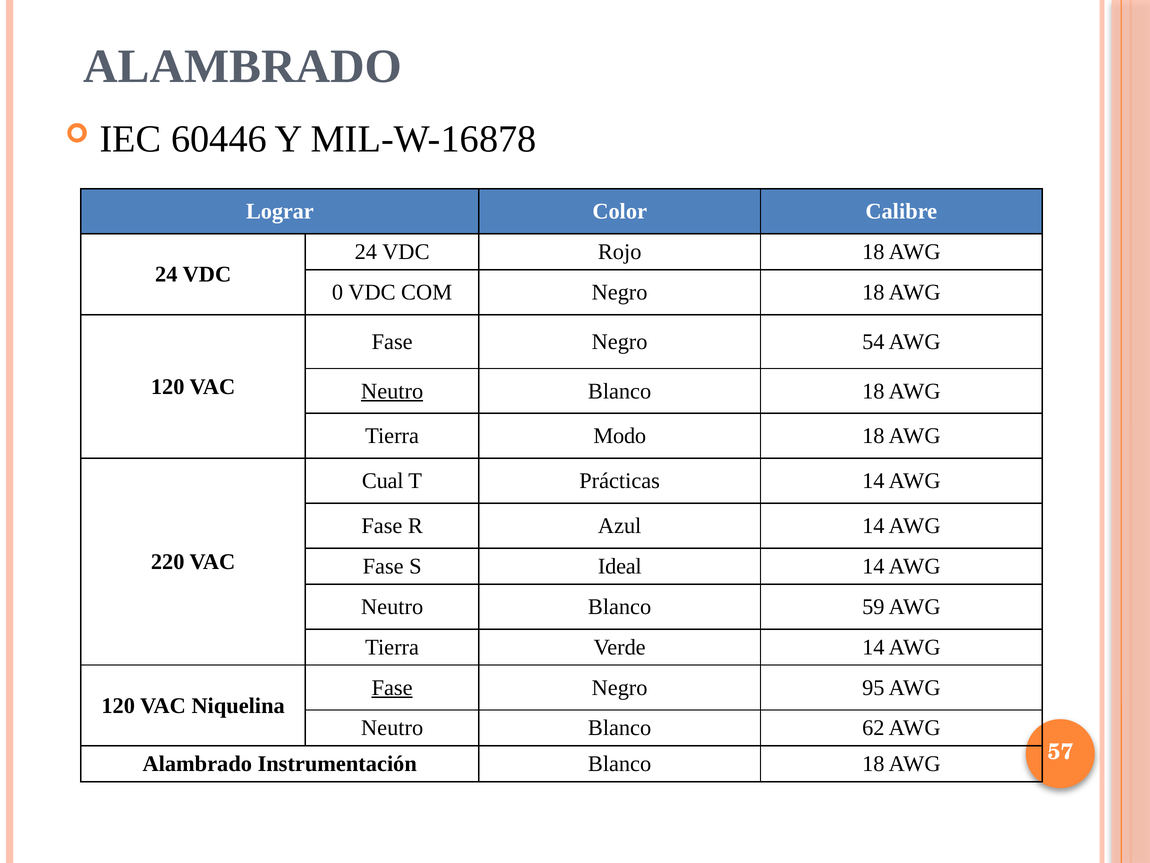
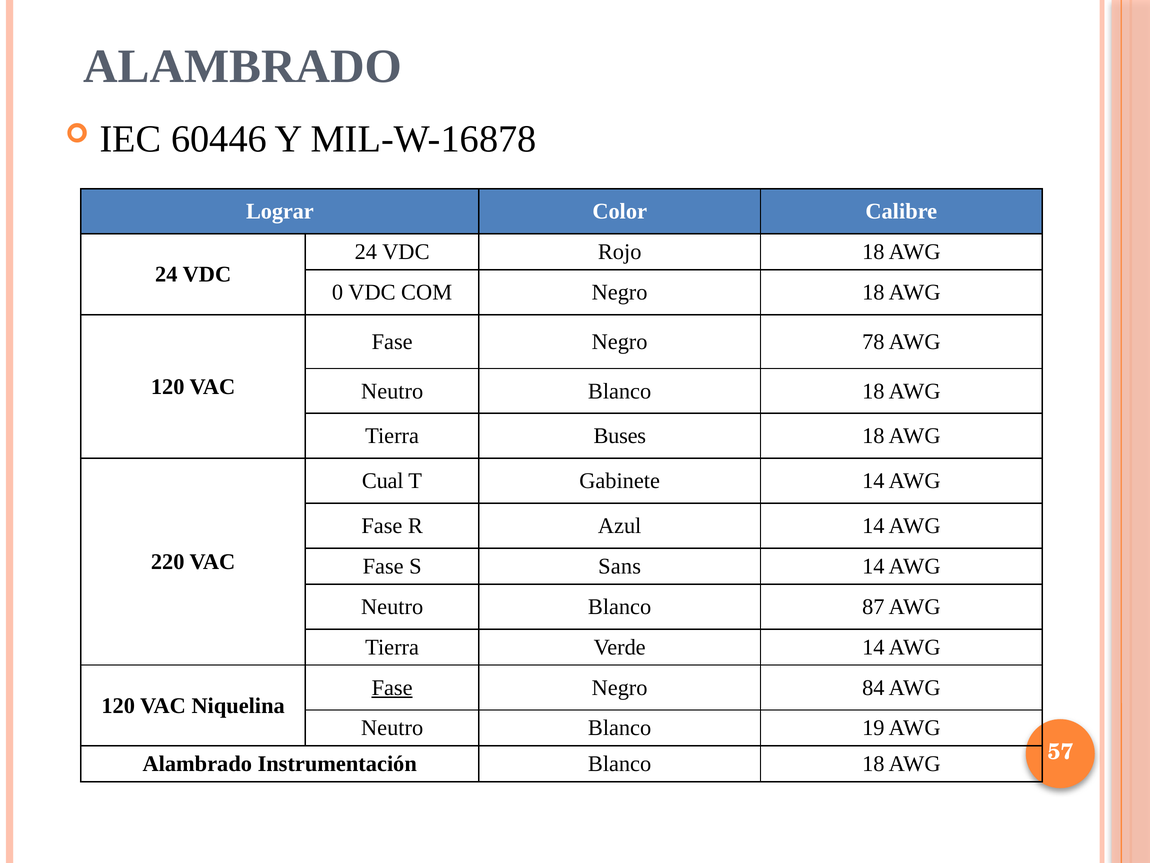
54: 54 -> 78 (873, 342)
Neutro underline: present -> none (392, 391)
Modo: Modo -> Buses (620, 436)
Prácticas: Prácticas -> Gabinete (620, 481)
Ideal: Ideal -> Sans (620, 566)
59: 59 -> 87 (873, 606)
95: 95 -> 84 (873, 687)
62: 62 -> 19 (873, 728)
